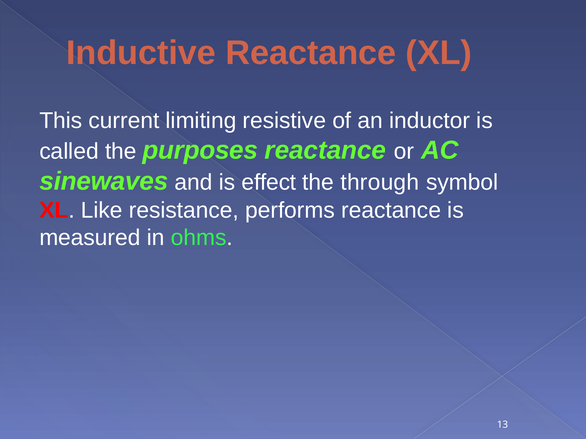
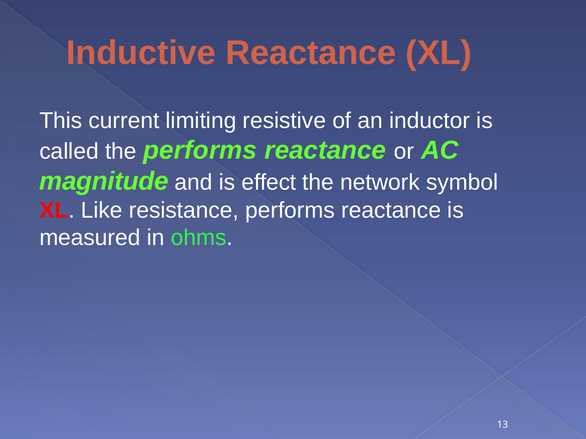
the purposes: purposes -> performs (200, 150)
sinewaves: sinewaves -> magnitude (104, 182)
through: through -> network (380, 183)
